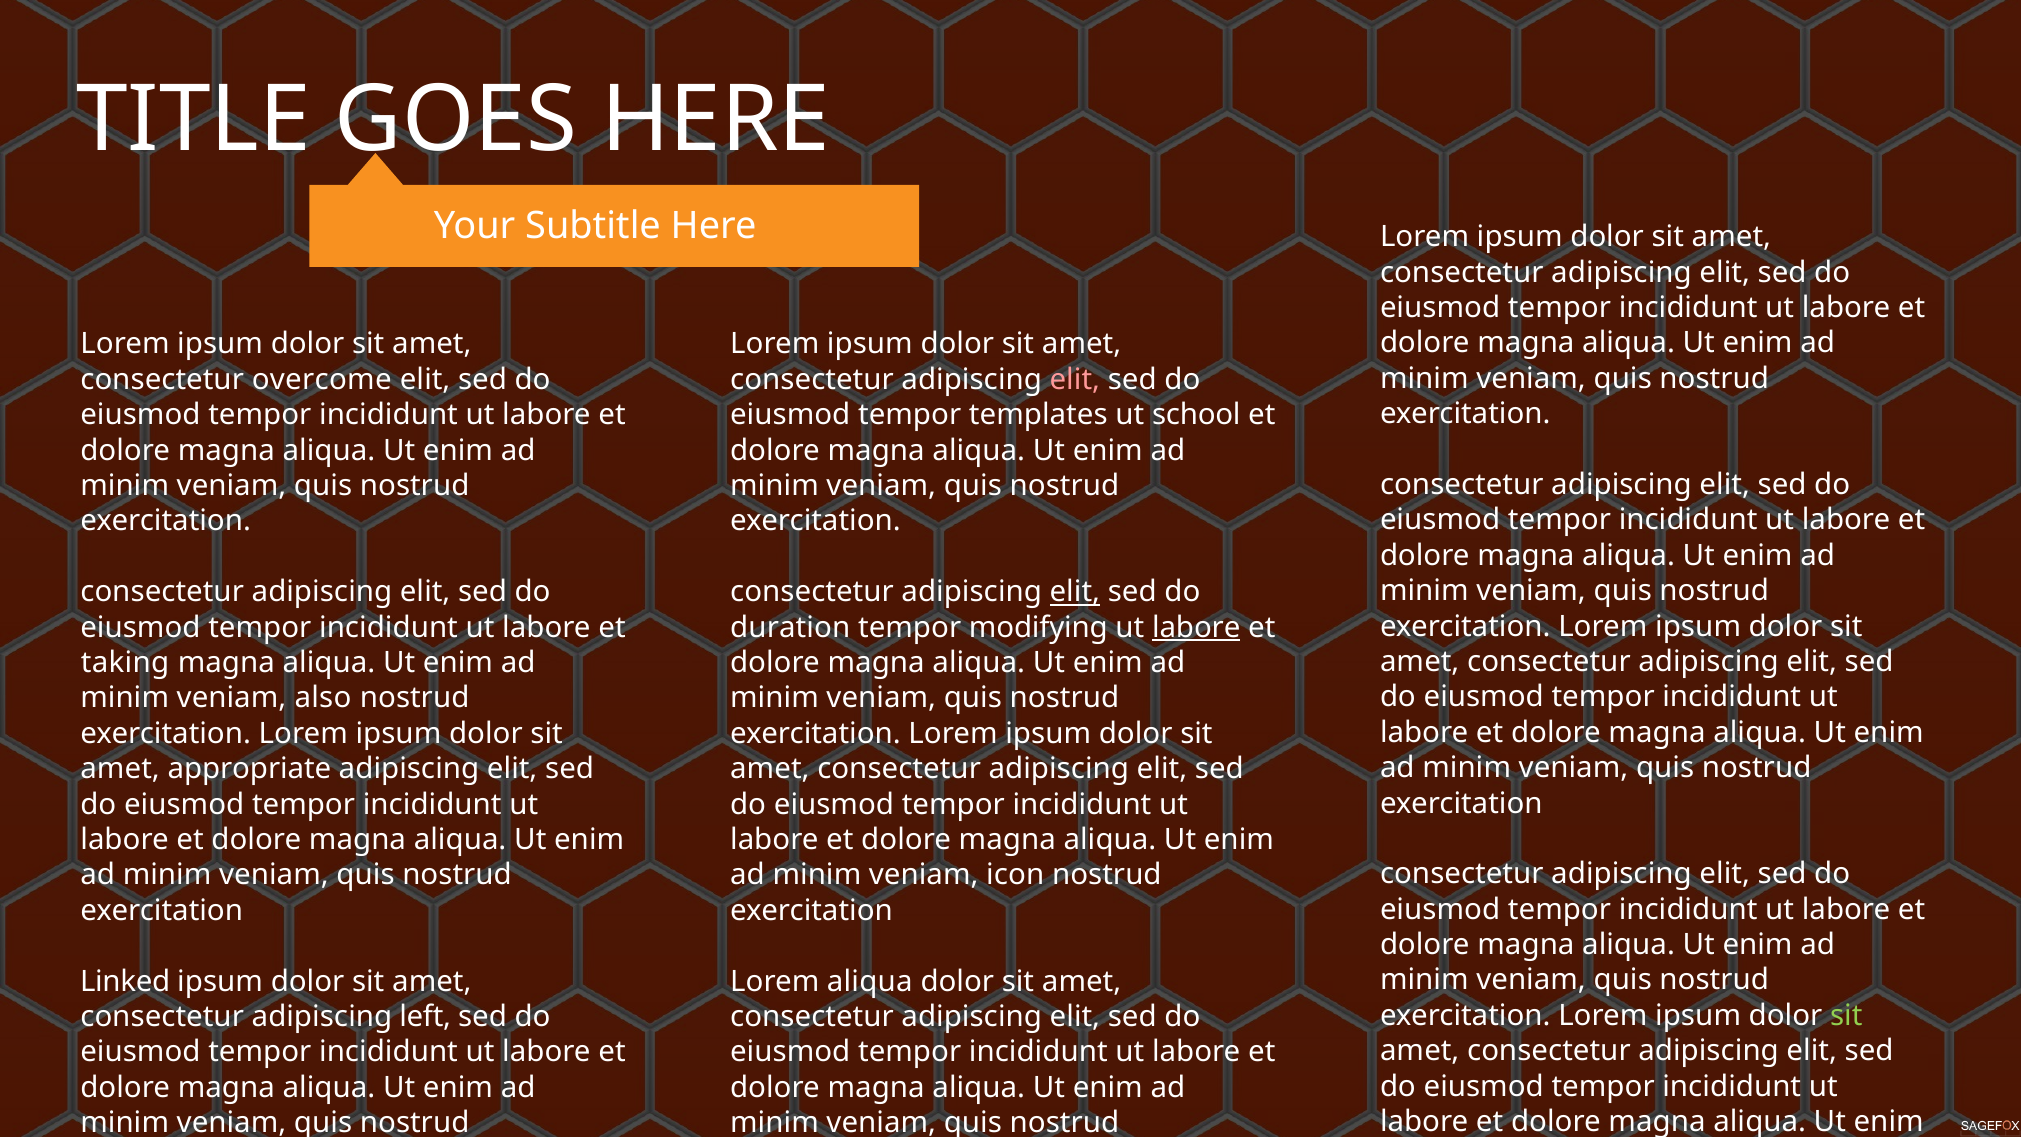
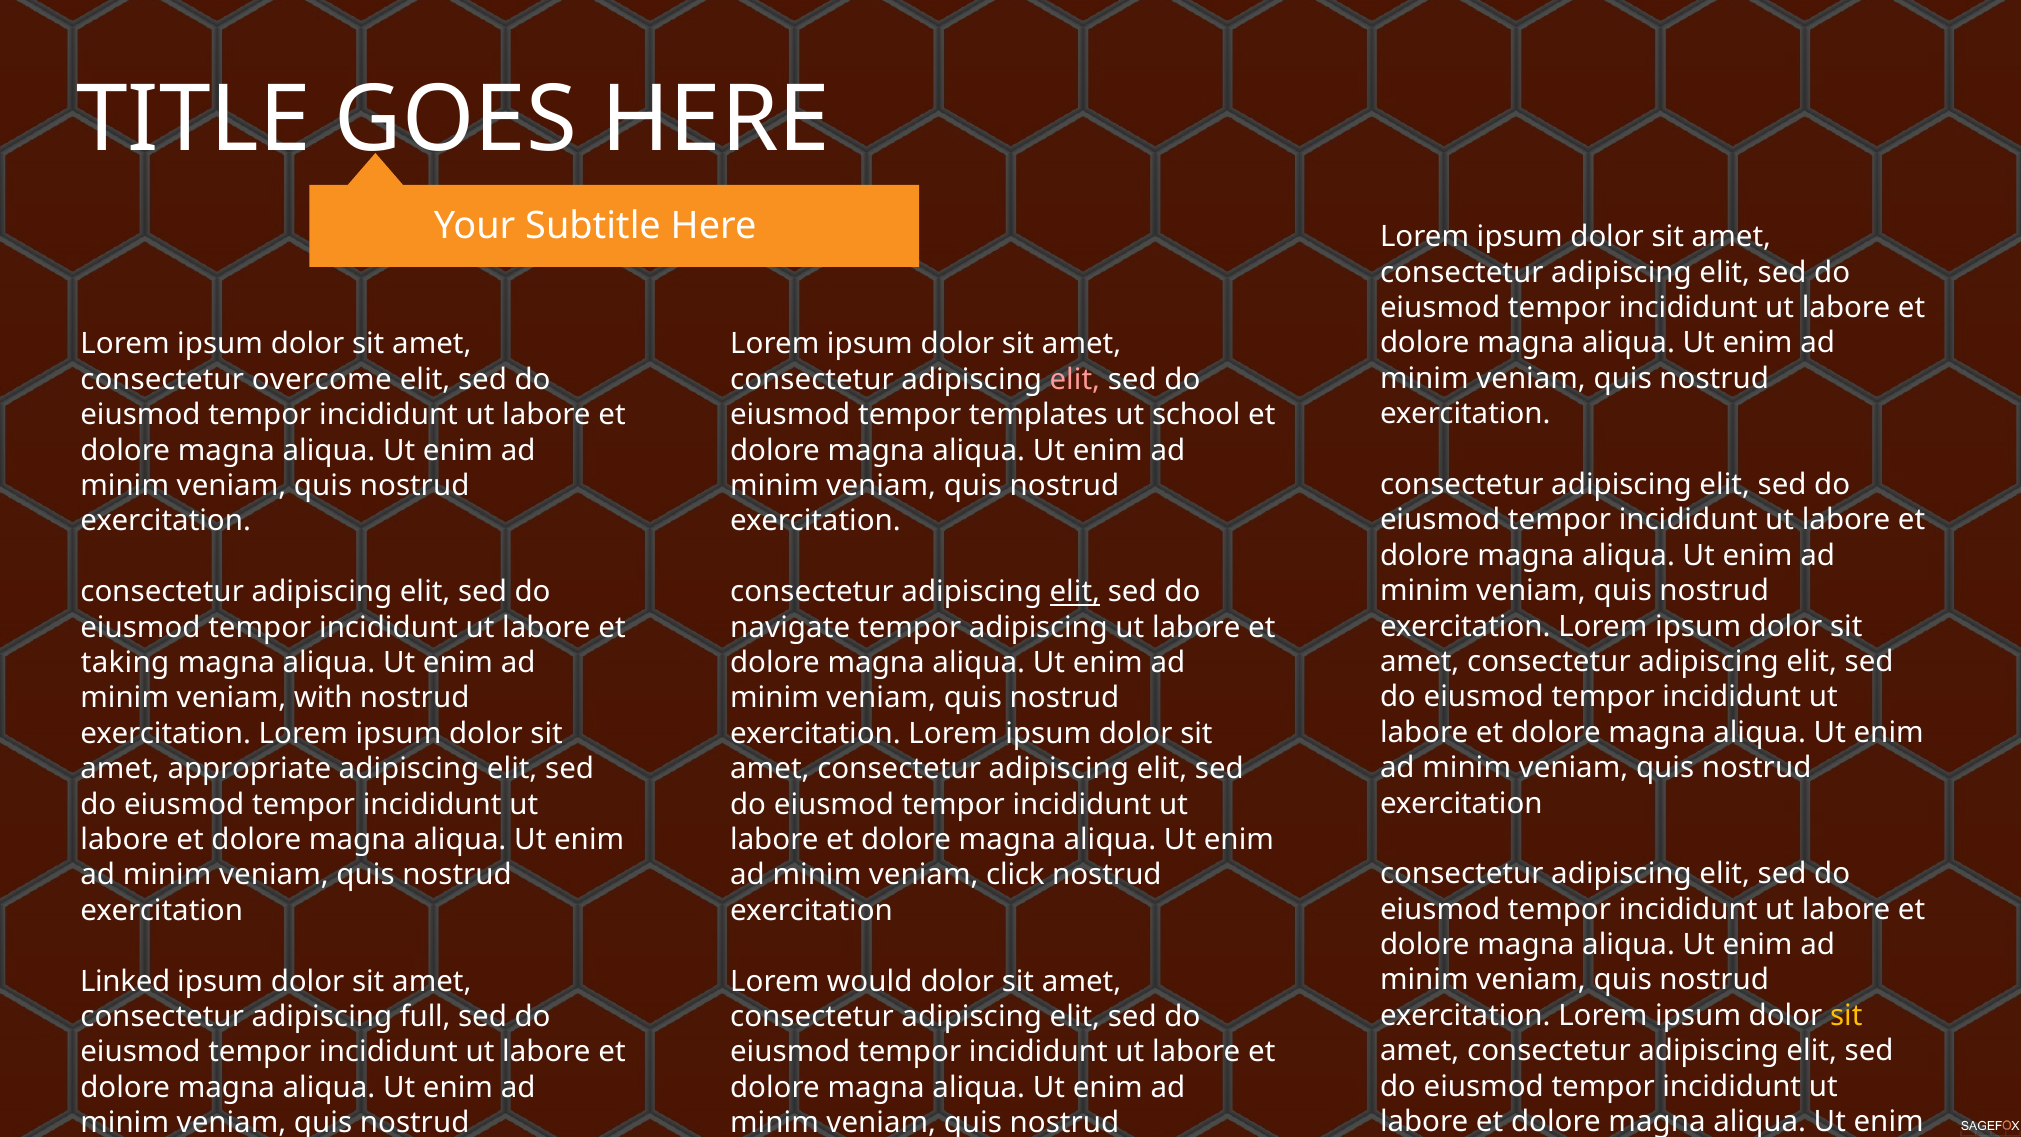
duration: duration -> navigate (790, 627)
tempor modifying: modifying -> adipiscing (1038, 627)
labore underline: present -> none (1196, 627)
also: also -> with (323, 698)
icon: icon -> click (1015, 875)
Lorem aliqua: aliqua -> would (870, 981)
sit colour: light green -> yellow (1846, 1015)
left: left -> full (425, 1016)
